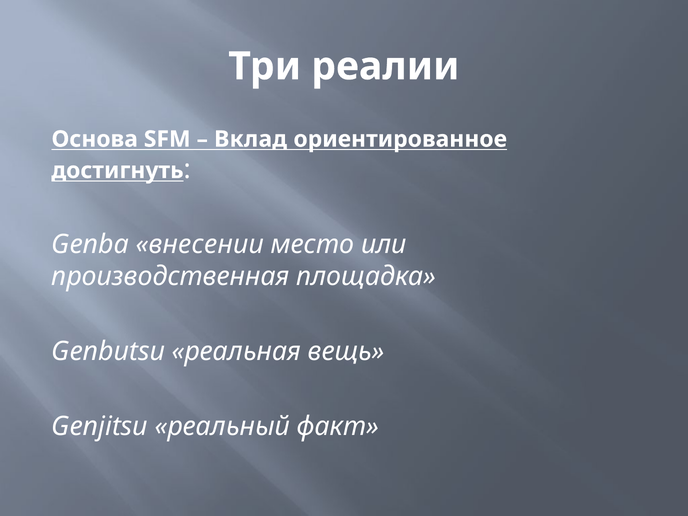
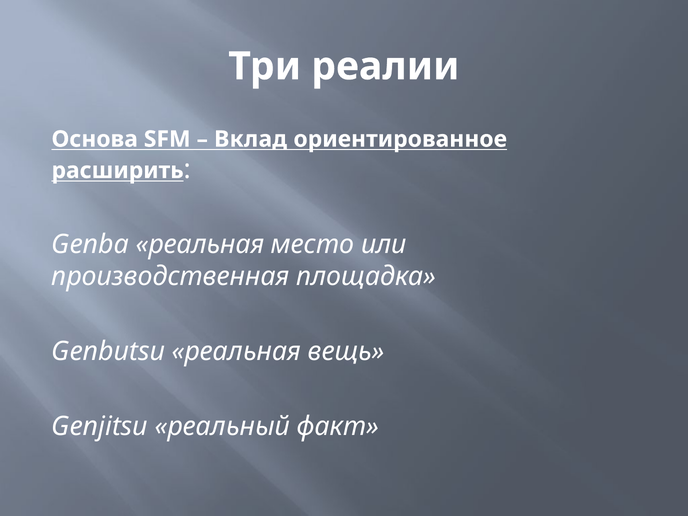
достигнуть: достигнуть -> расширить (118, 170)
Genba внесении: внесении -> реальная (200, 244)
